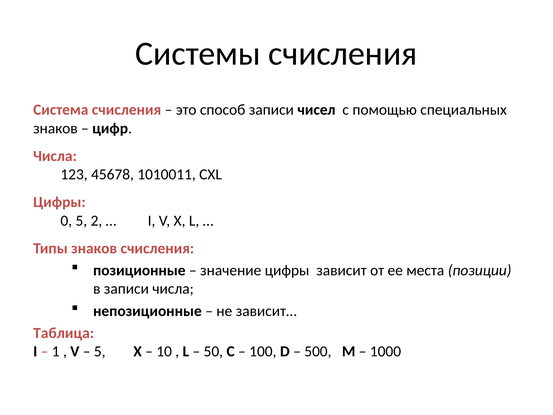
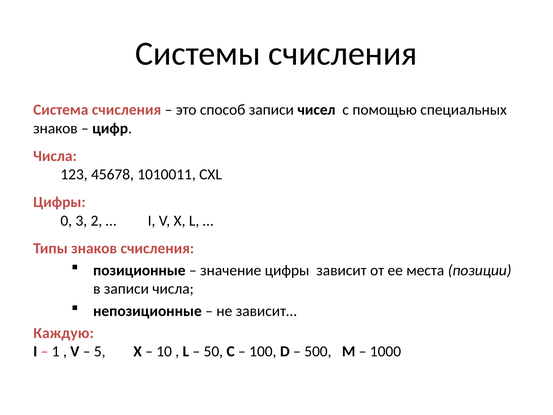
0 5: 5 -> 3 (81, 220)
Таблица: Таблица -> Каждую (64, 333)
